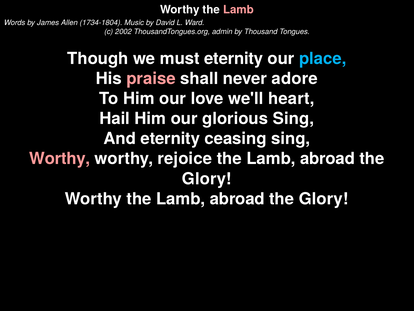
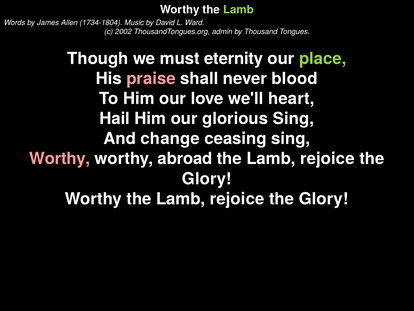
Lamb colour: pink -> light green (238, 10)
place colour: light blue -> light green (323, 58)
adore: adore -> blood (295, 78)
And eternity: eternity -> change (170, 139)
rejoice: rejoice -> abroad (185, 159)
abroad: abroad -> rejoice (327, 159)
Worthy the Lamb abroad: abroad -> rejoice (237, 199)
